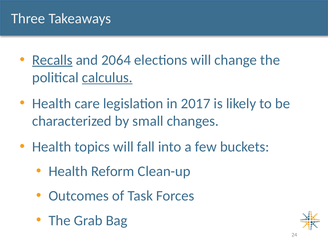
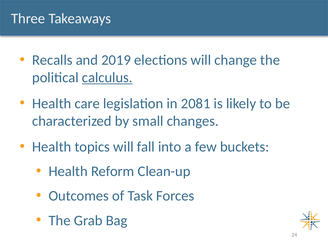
Recalls underline: present -> none (52, 60)
2064: 2064 -> 2019 (116, 60)
2017: 2017 -> 2081 (196, 103)
